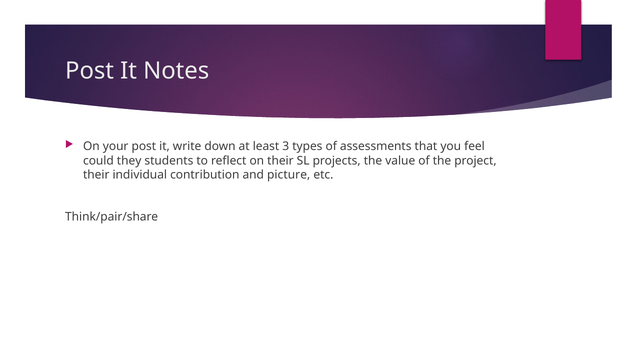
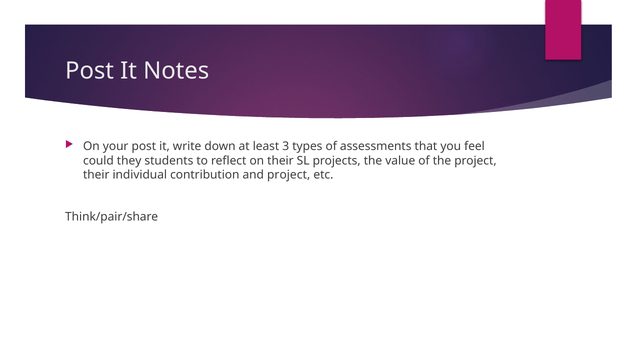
and picture: picture -> project (289, 175)
